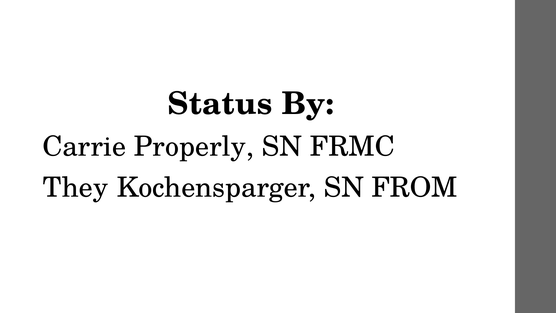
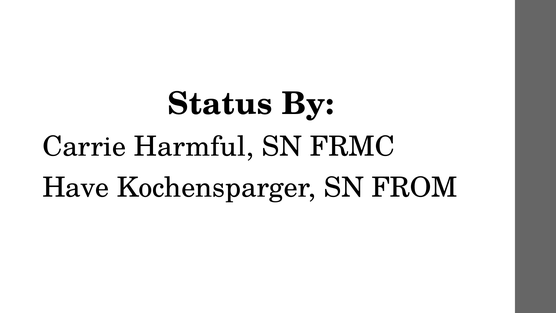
Properly: Properly -> Harmful (194, 147)
They: They -> Have (76, 188)
